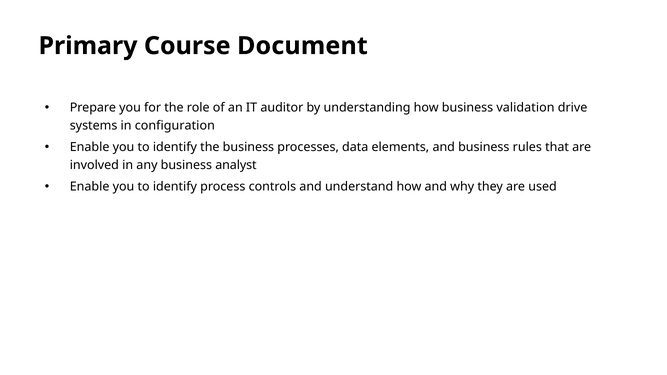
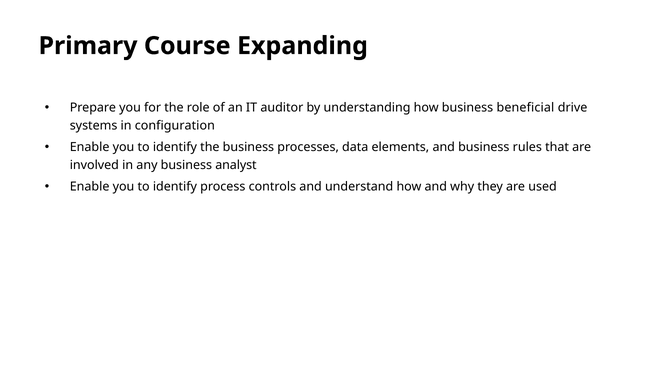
Document: Document -> Expanding (302, 46)
validation: validation -> beneficial (525, 108)
